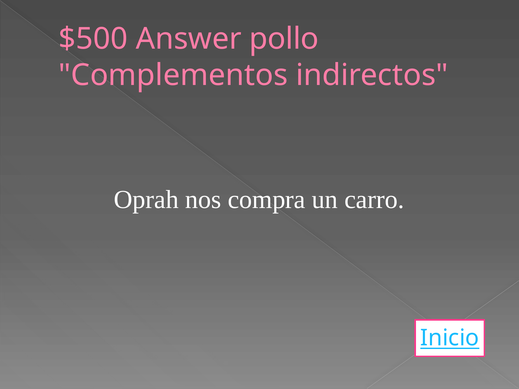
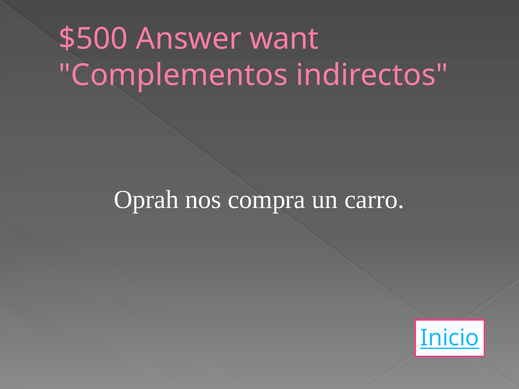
pollo: pollo -> want (284, 39)
